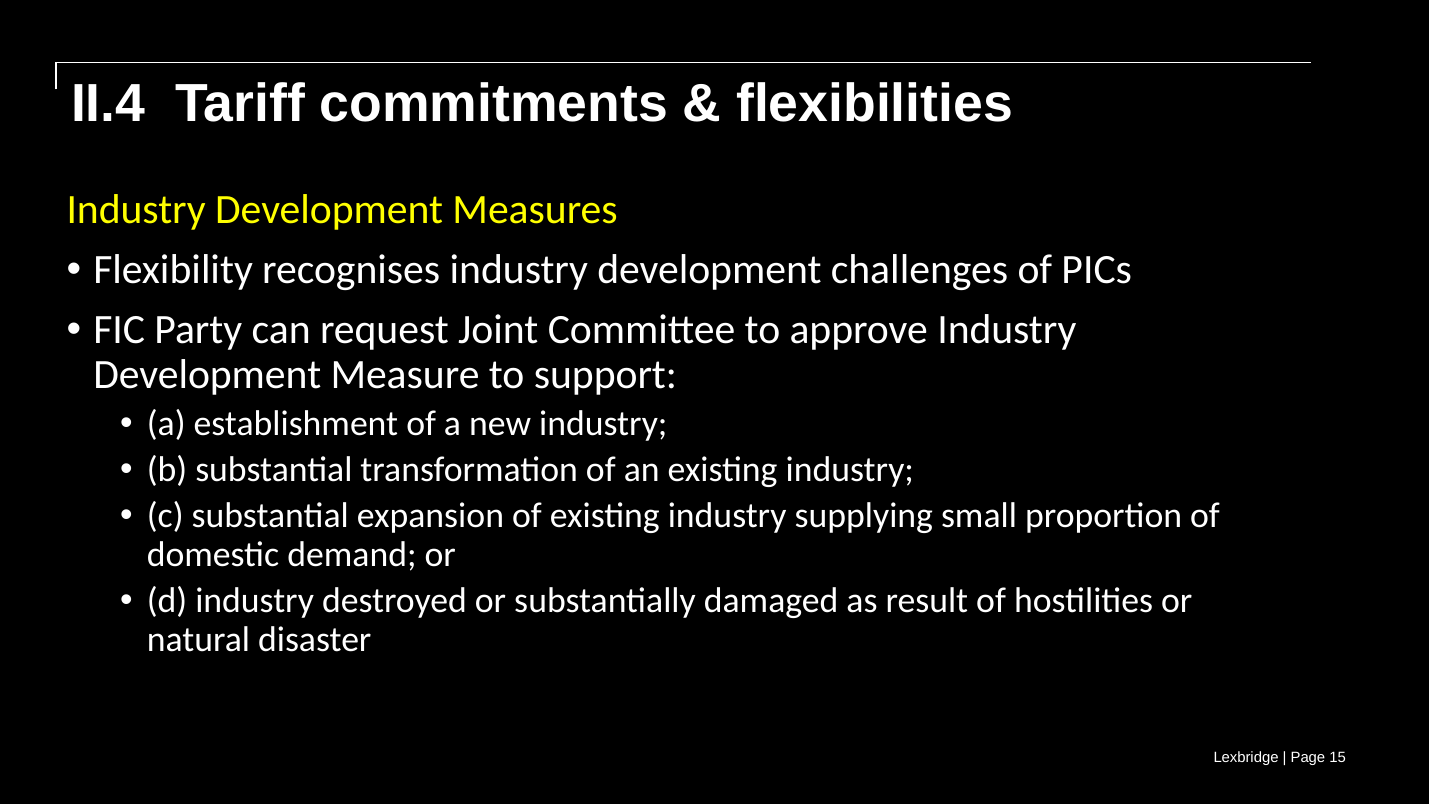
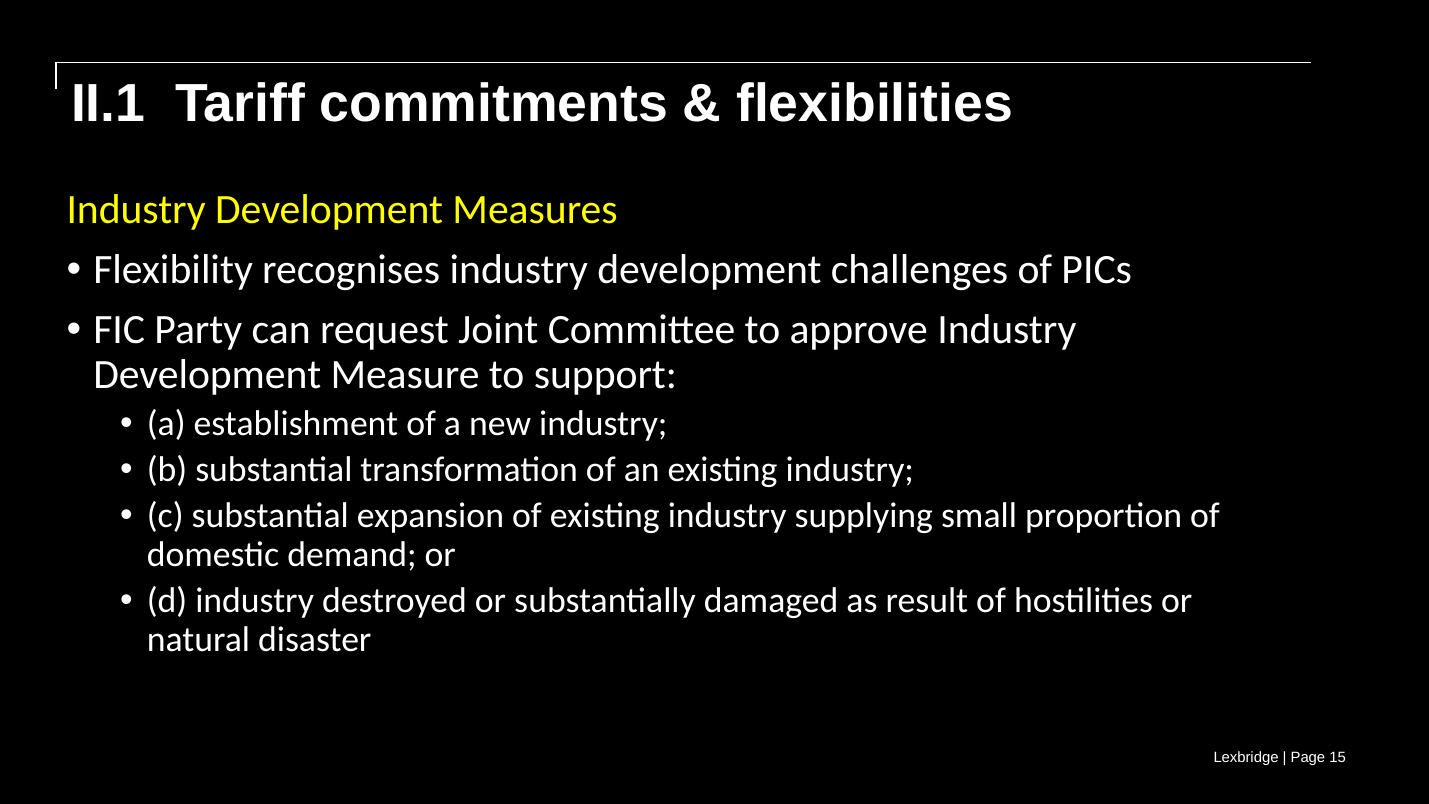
II.4: II.4 -> II.1 (108, 104)
